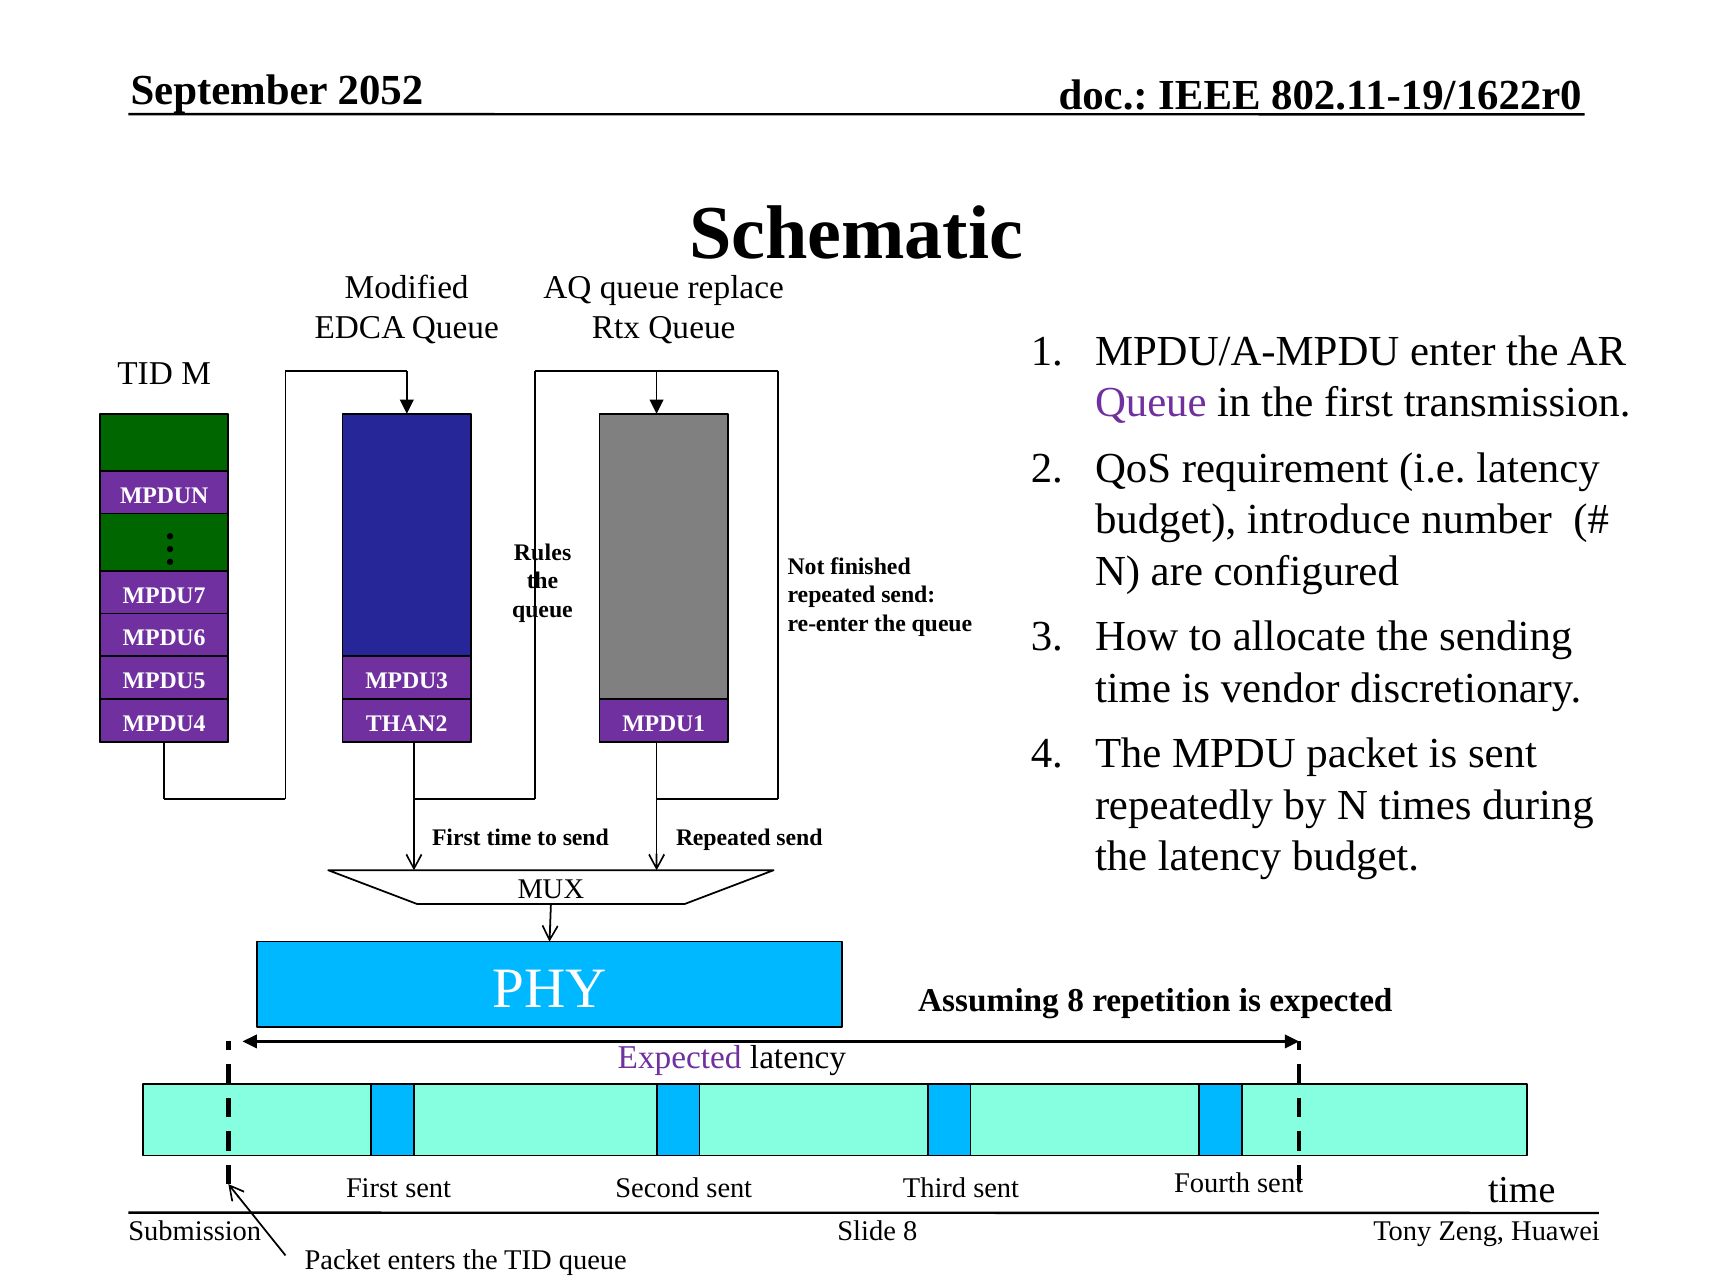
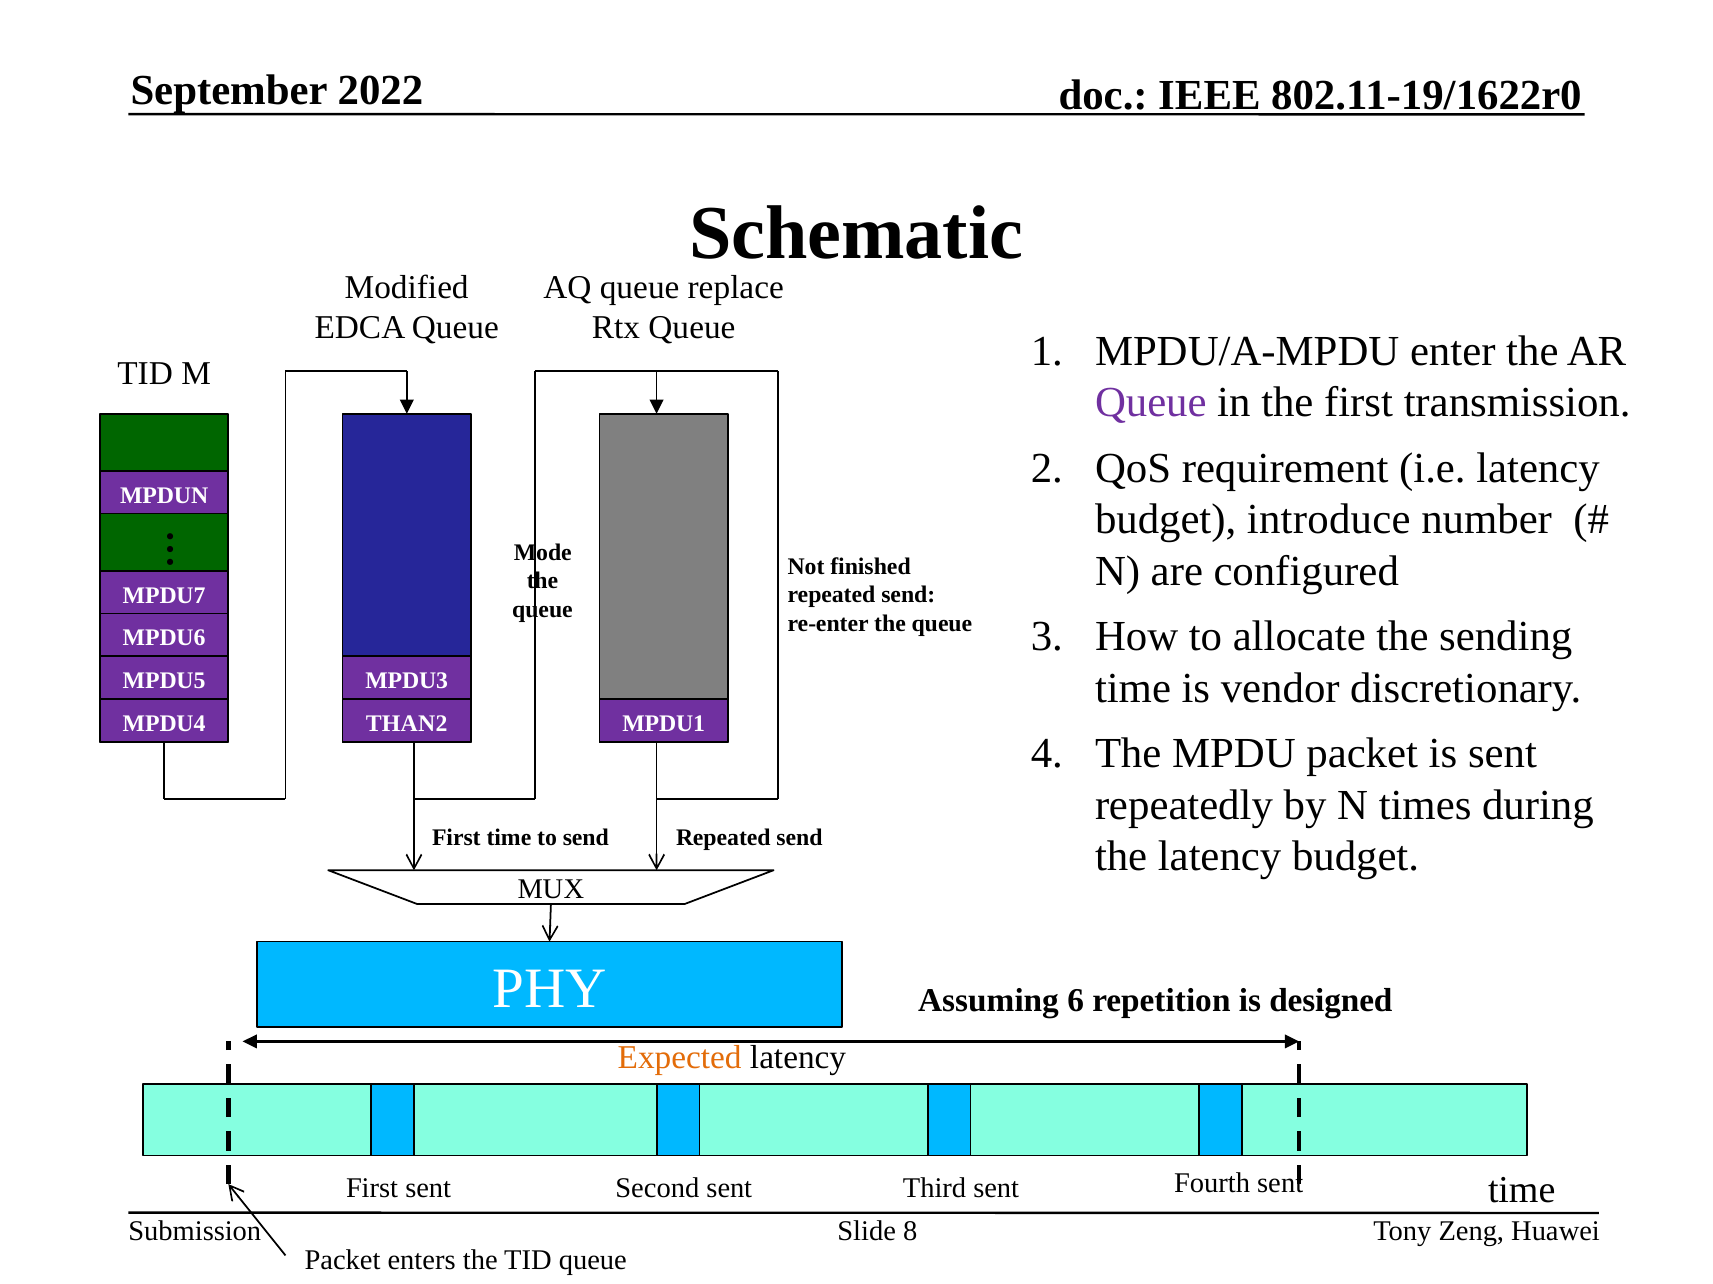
2052: 2052 -> 2022 (380, 91)
Rules: Rules -> Mode (543, 553)
Assuming 8: 8 -> 6 (1076, 1001)
is expected: expected -> designed (1331, 1001)
Expected colour: purple -> orange (680, 1059)
